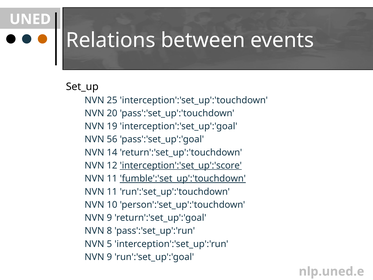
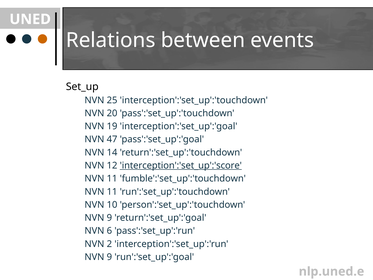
56: 56 -> 47 (112, 139)
fumble':'set_up':'touchdown underline: present -> none (183, 178)
8: 8 -> 6 (109, 231)
5: 5 -> 2 (109, 244)
